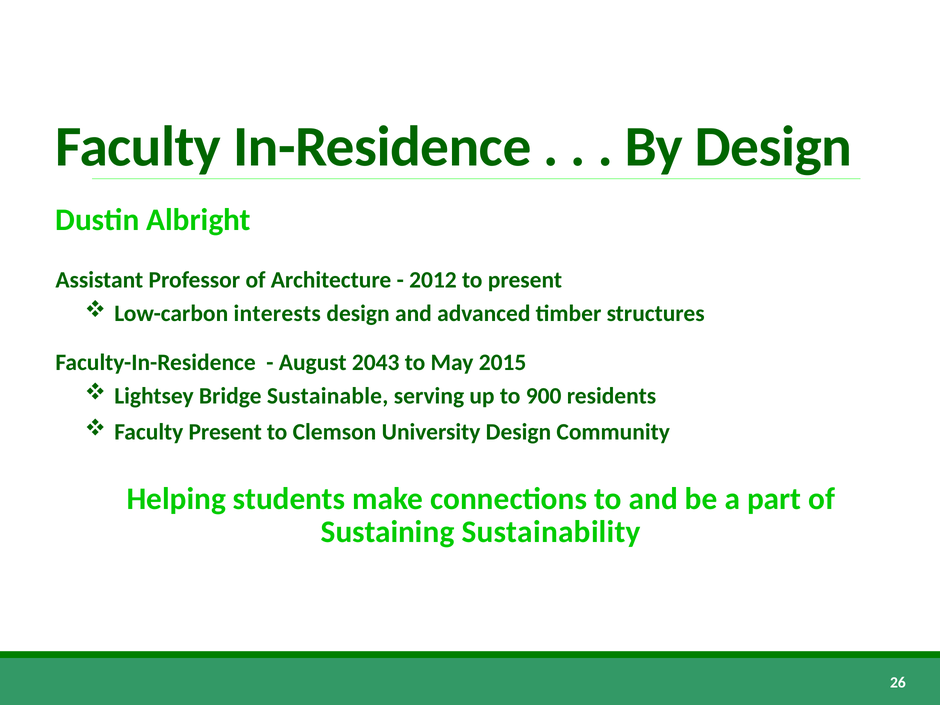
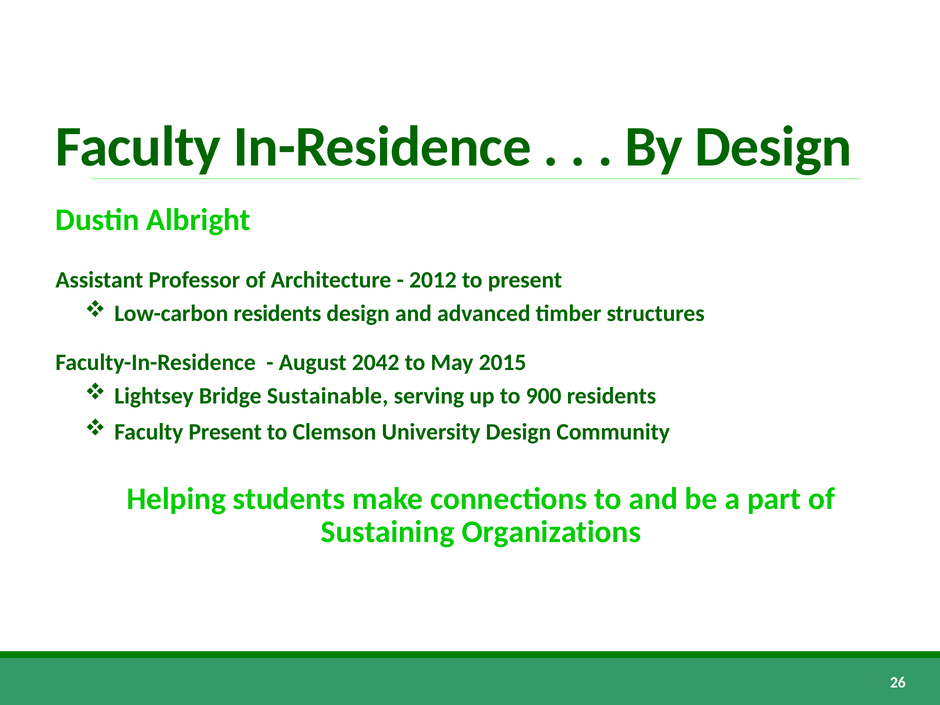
Low-carbon interests: interests -> residents (277, 313)
2043: 2043 -> 2042 (376, 363)
Sustainability: Sustainability -> Organizations (551, 532)
